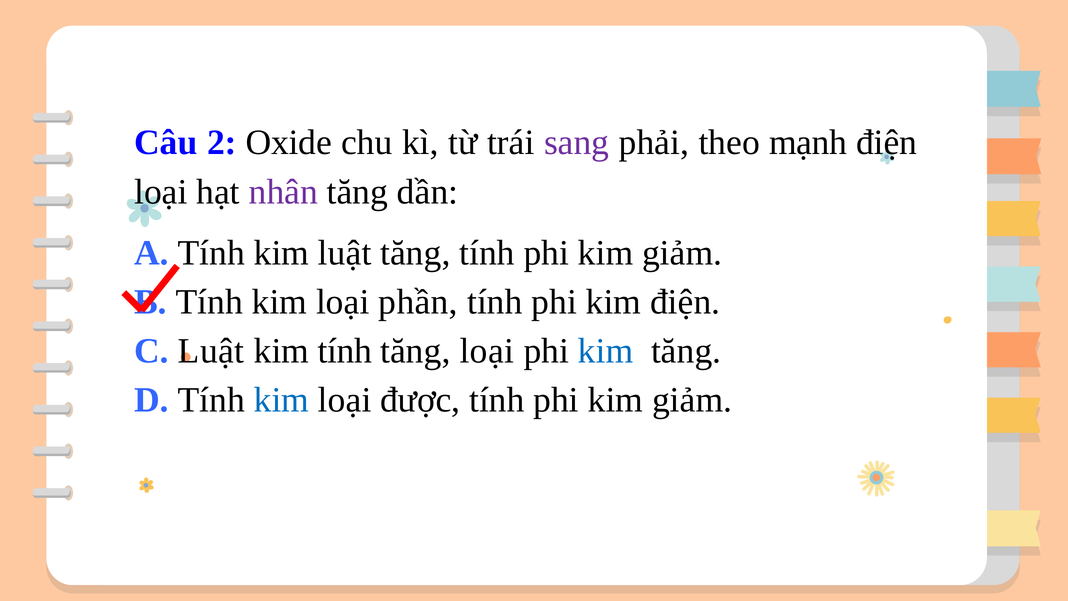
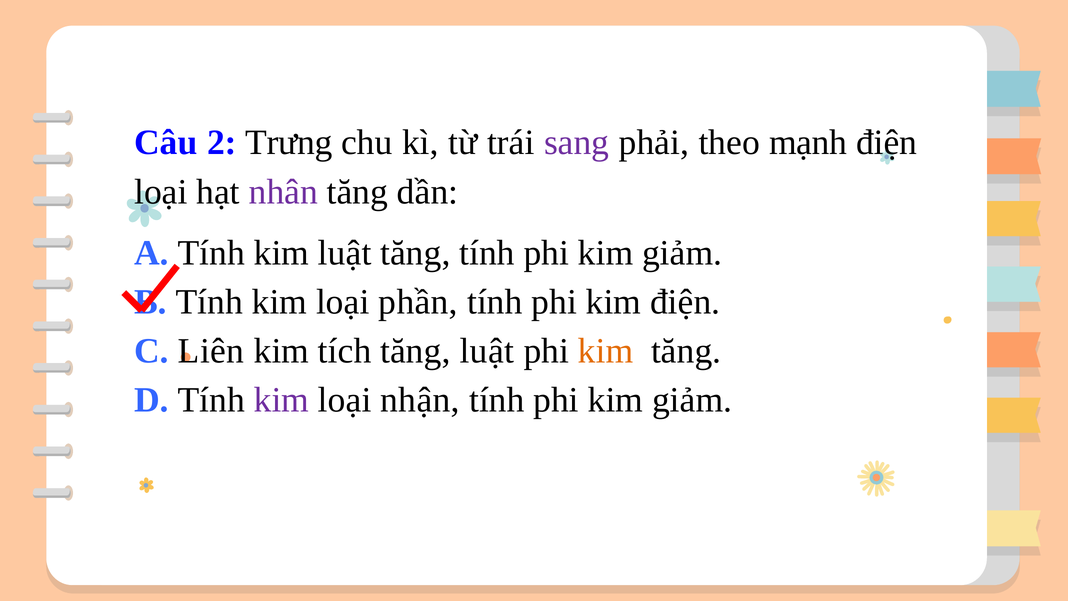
Oxide: Oxide -> Trưng (289, 143)
C Luật: Luật -> Liên (211, 351)
kim tính: tính -> tích (345, 351)
tăng loại: loại -> luật (487, 351)
kim colour: blue -> orange (606, 351)
kim colour: blue -> purple (281, 400)
được: được -> nhận (420, 400)
